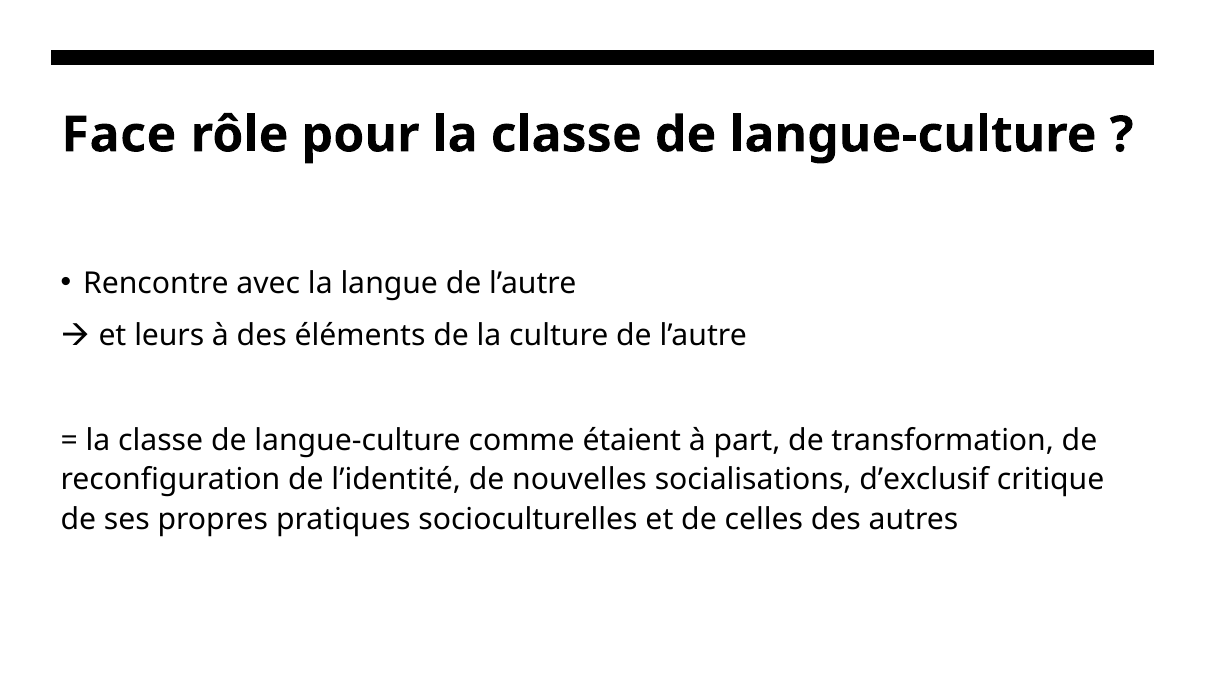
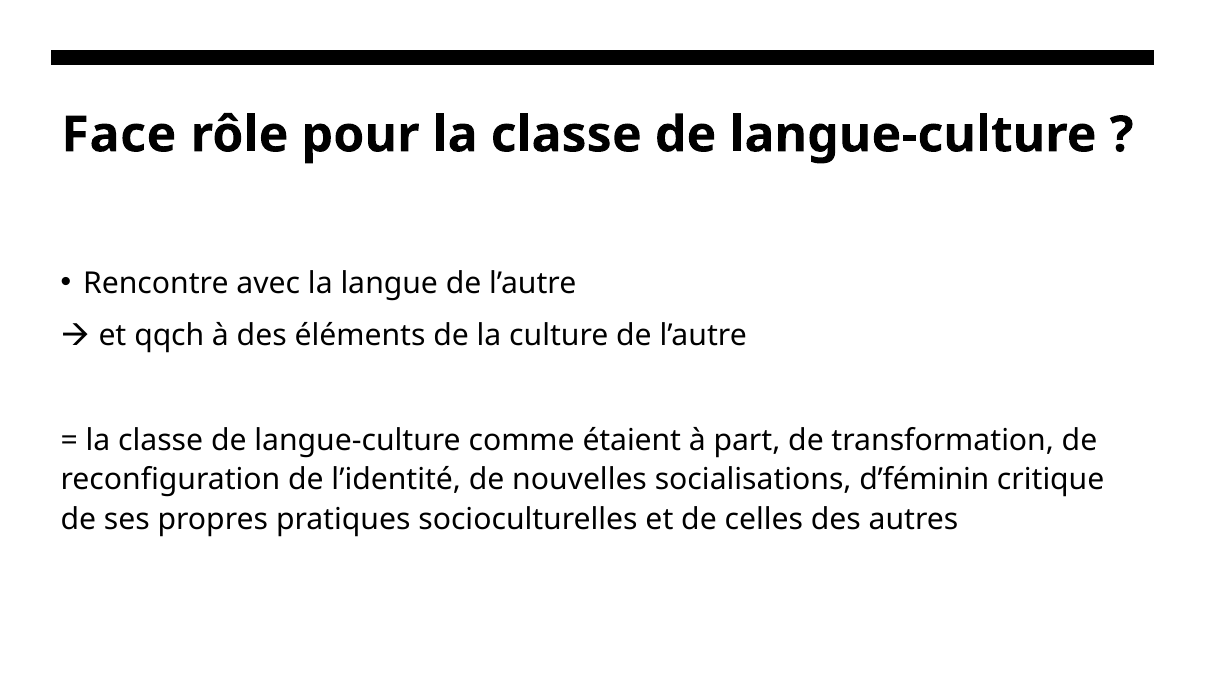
leurs: leurs -> qqch (169, 336)
d’exclusif: d’exclusif -> d’féminin (924, 480)
